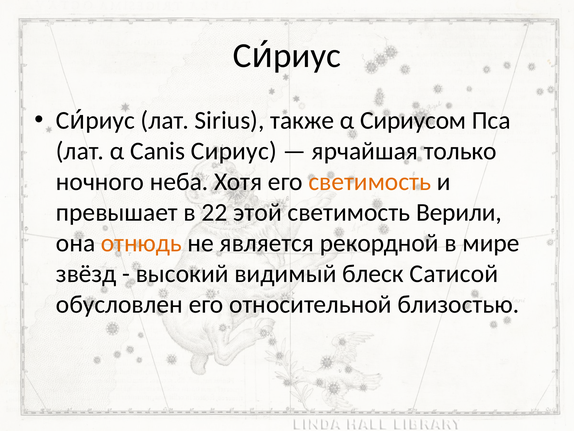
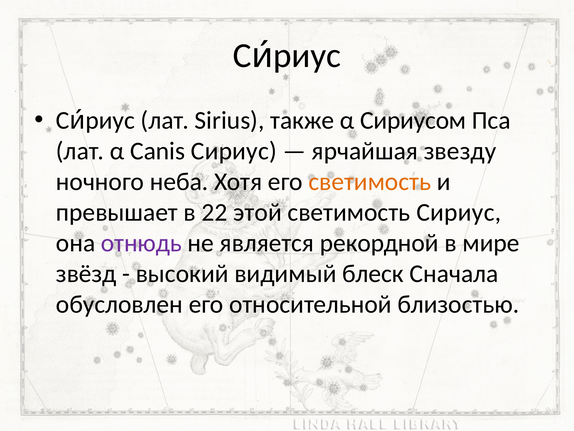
только: только -> звезду (460, 151)
светимость Верили: Верили -> Сириус (459, 212)
отнюдь colour: orange -> purple (141, 243)
Сатисой: Сатисой -> Сначала (454, 274)
